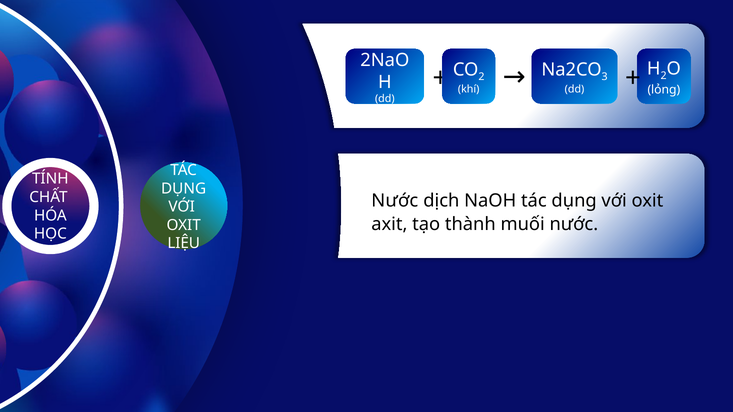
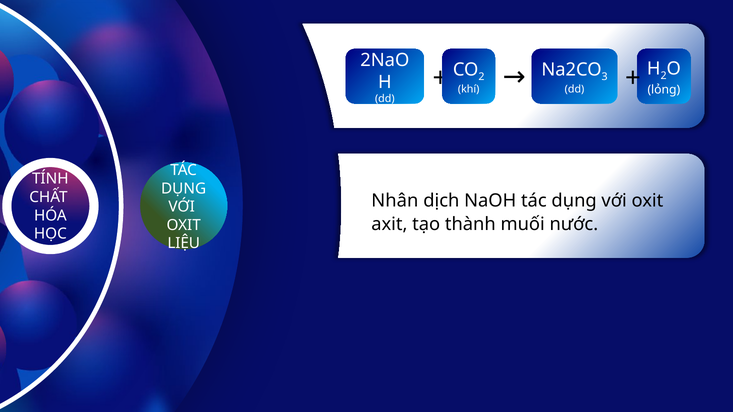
Nước: Nước -> Nhân (395, 201)
